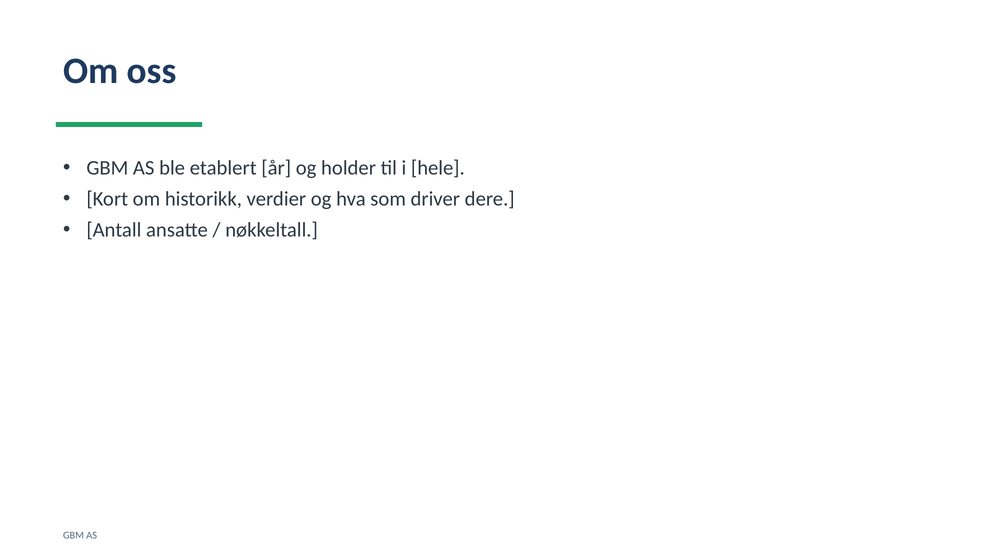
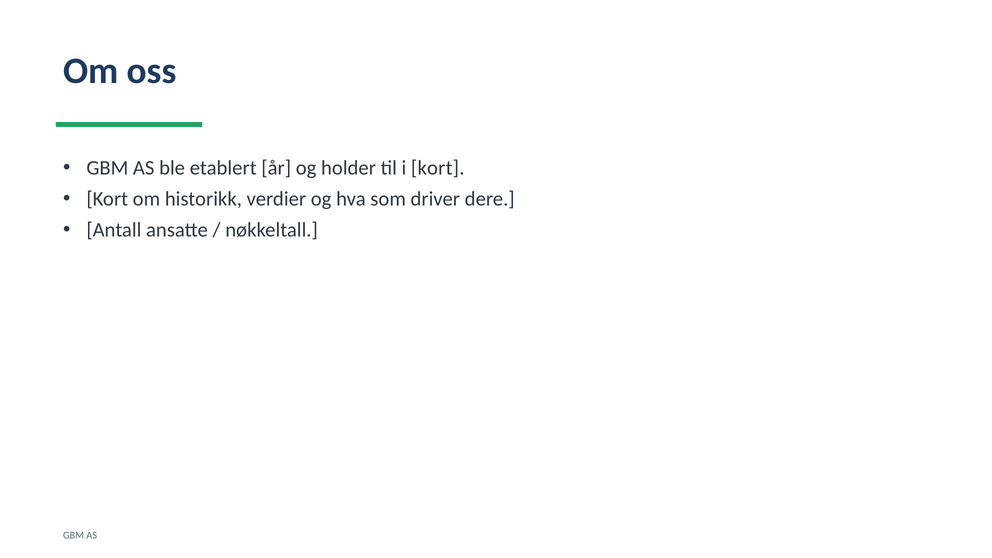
i hele: hele -> kort (438, 168)
